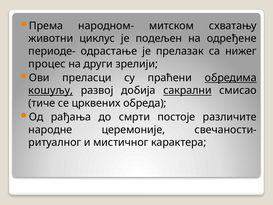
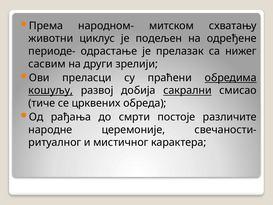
процес: процес -> сасвим (47, 64)
